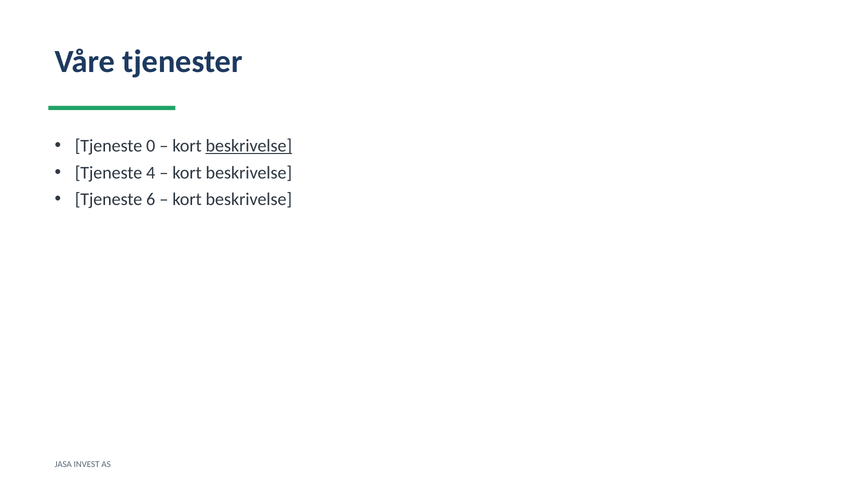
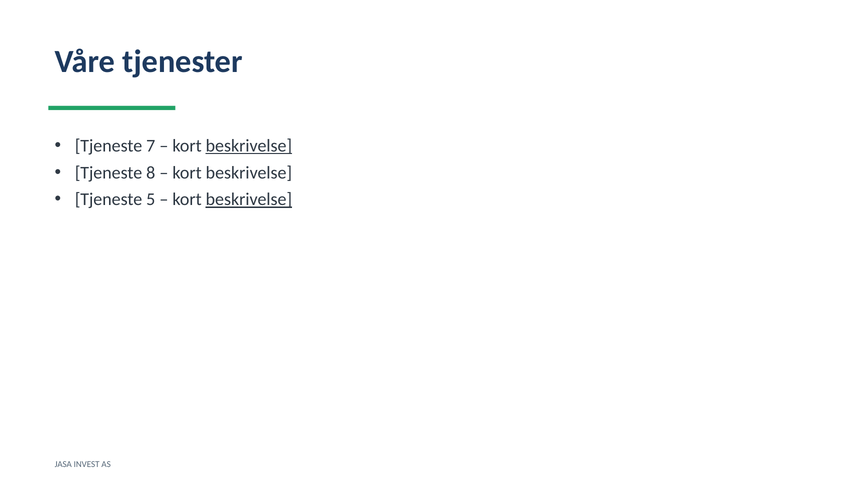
0: 0 -> 7 (151, 146)
4: 4 -> 8 (151, 173)
6: 6 -> 5 (151, 199)
beskrivelse underline: none -> present (249, 199)
